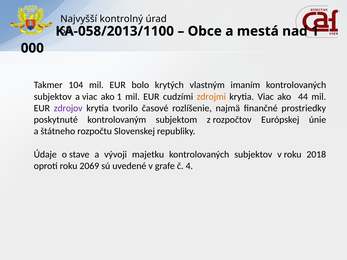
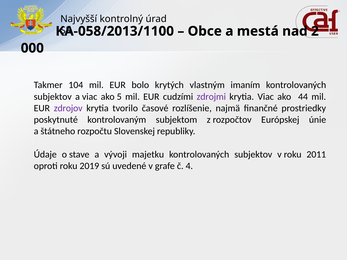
nad 1: 1 -> 2 (315, 31)
ako 1: 1 -> 5 (119, 97)
zdrojmi colour: orange -> purple (211, 97)
2018: 2018 -> 2011 (316, 155)
2069: 2069 -> 2019 (89, 166)
